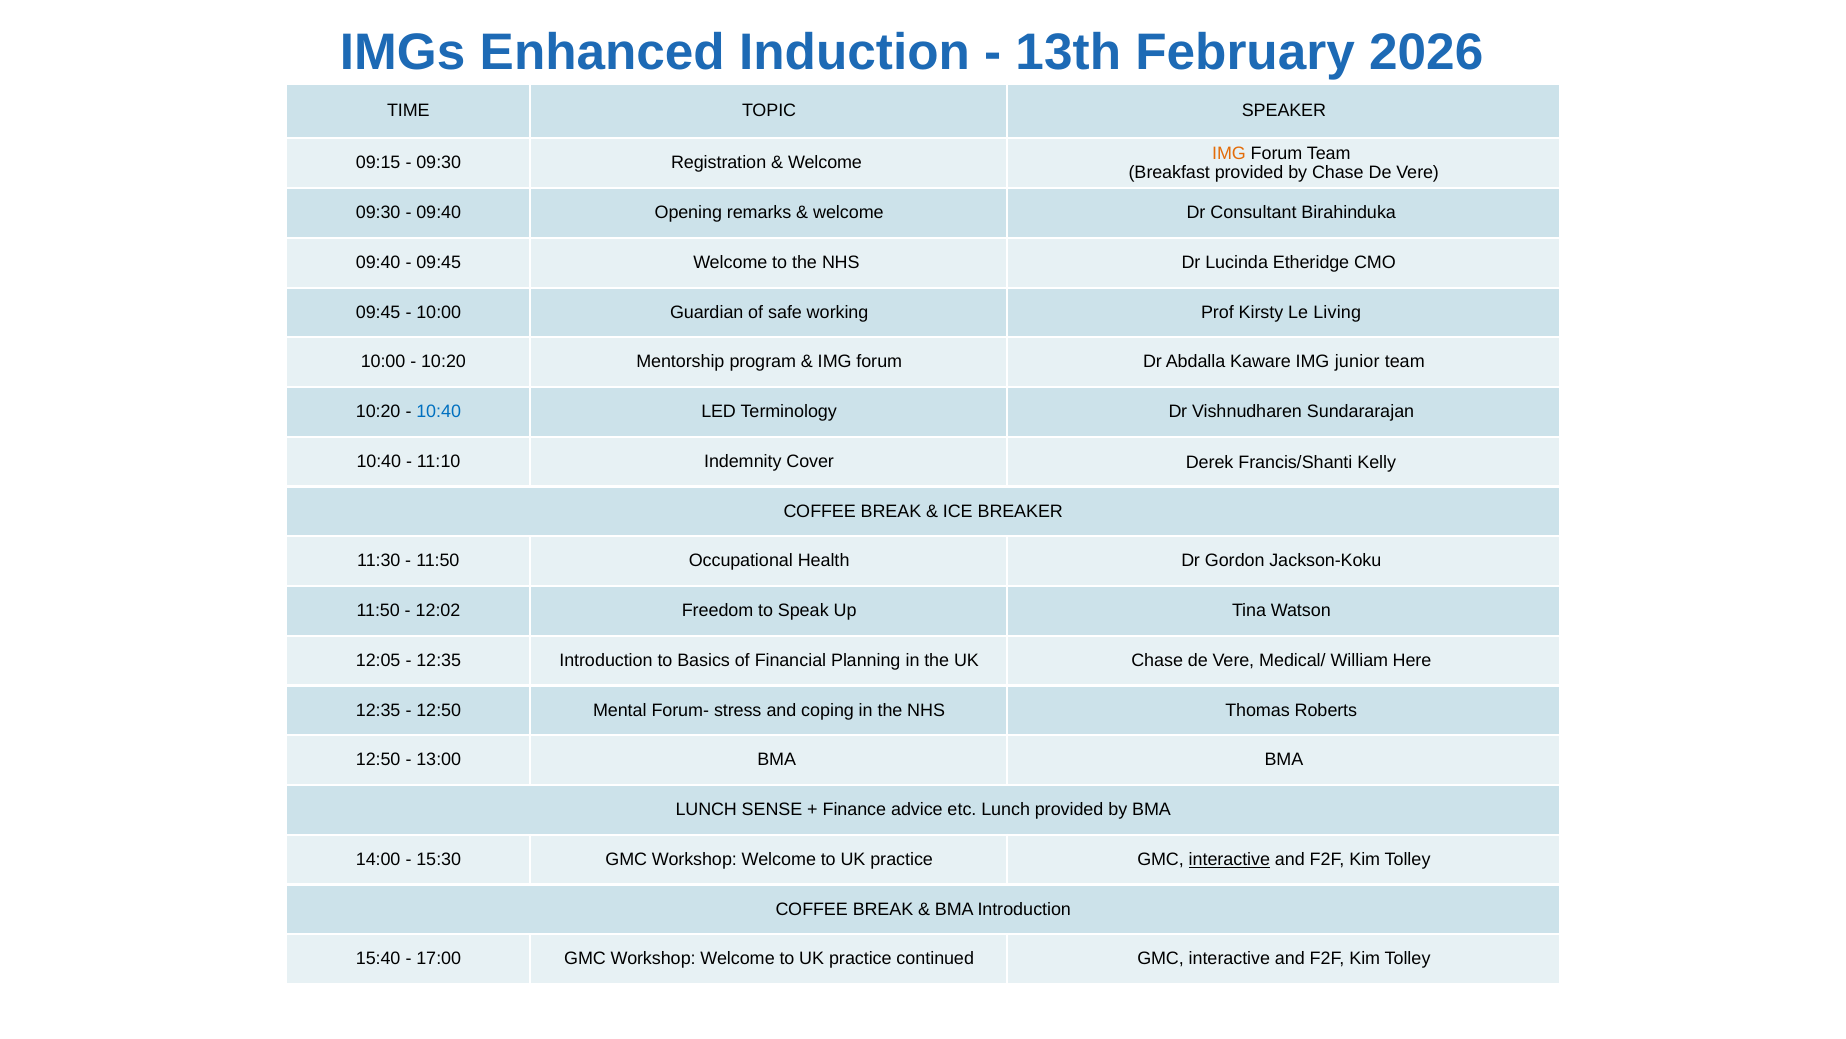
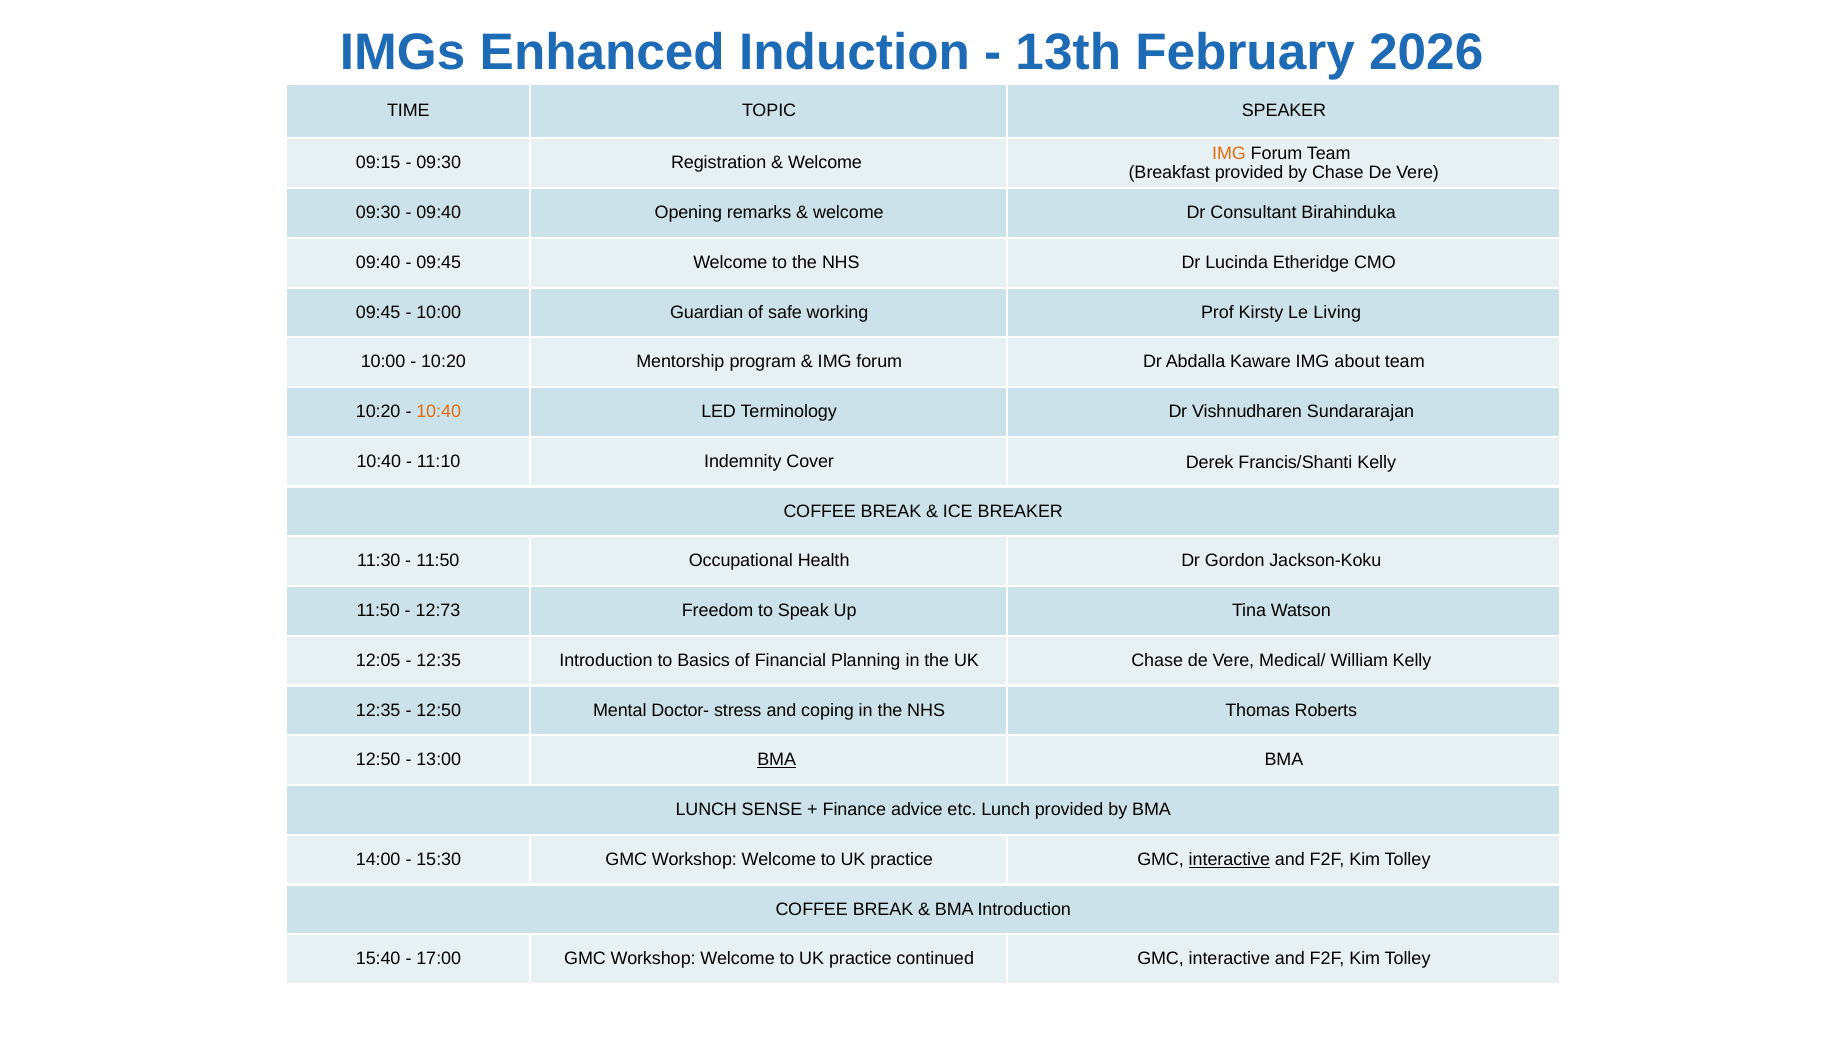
junior: junior -> about (1357, 362)
10:40 colour: blue -> orange (439, 411)
12:02: 12:02 -> 12:73 (438, 610)
William Here: Here -> Kelly (1412, 660)
Forum-: Forum- -> Doctor- (680, 710)
BMA underline: none -> present (777, 759)
